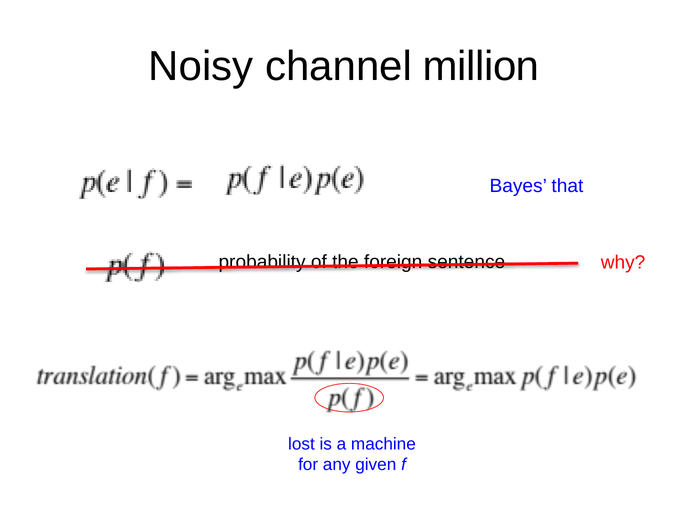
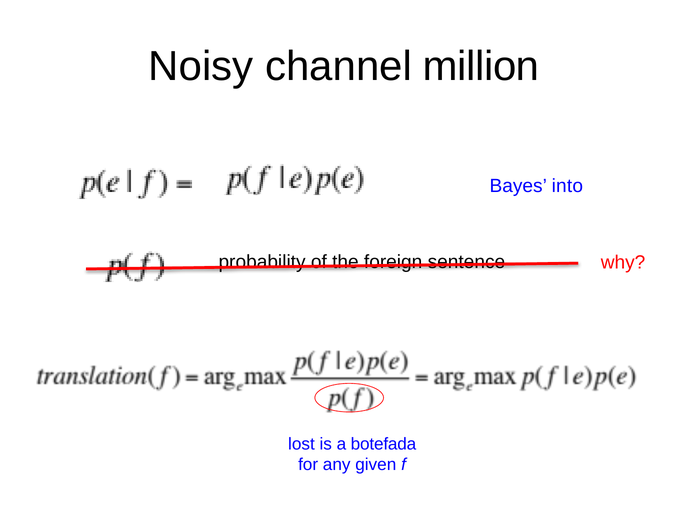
that: that -> into (567, 186)
machine: machine -> botefada (383, 444)
